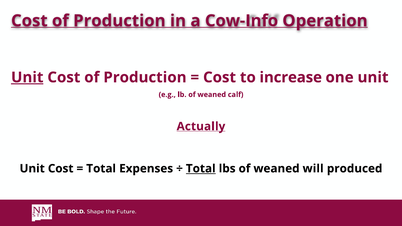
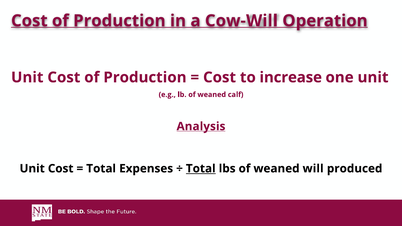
Cow-Info: Cow-Info -> Cow-Will (241, 21)
Unit underline: present -> none (27, 77)
Actually: Actually -> Analysis (201, 126)
